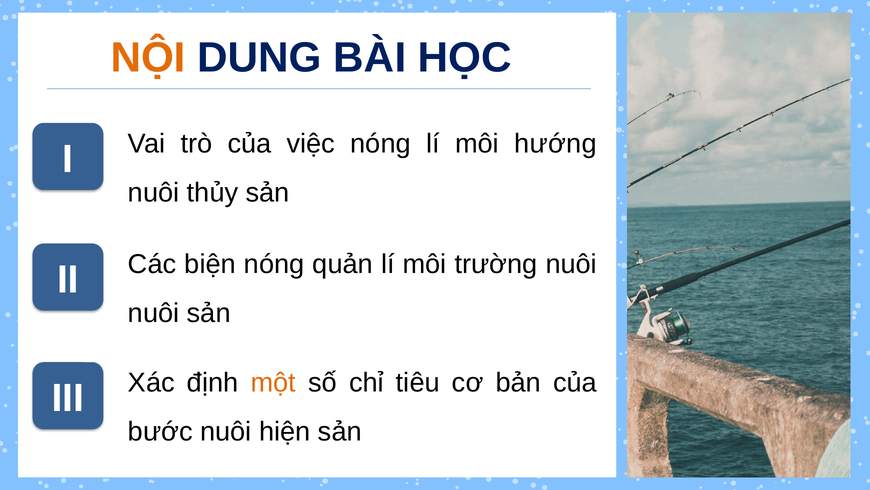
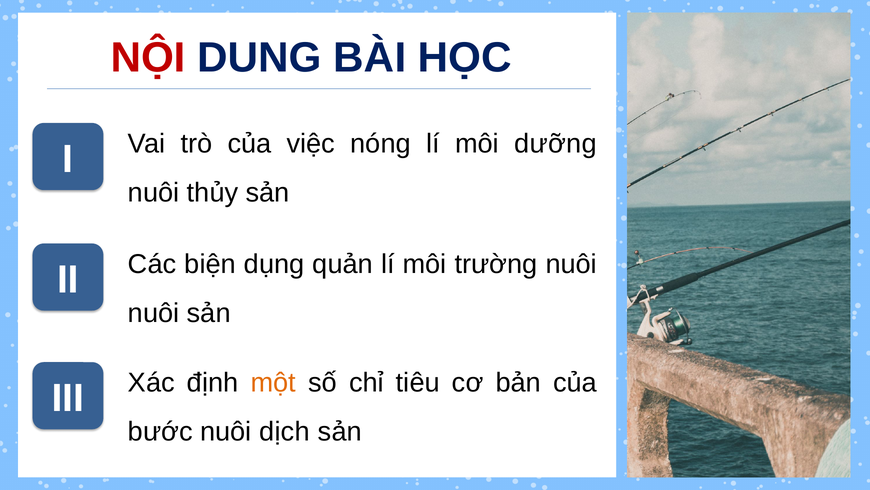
NỘI colour: orange -> red (148, 58)
hướng: hướng -> dưỡng (555, 144)
biện nóng: nóng -> dụng (274, 264)
hiện: hiện -> dịch (285, 431)
